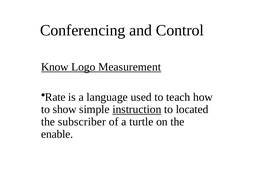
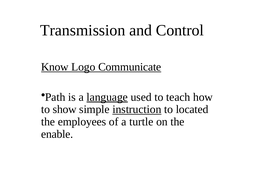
Conferencing: Conferencing -> Transmission (83, 30)
Measurement: Measurement -> Communicate (130, 67)
Rate: Rate -> Path (55, 97)
language underline: none -> present (107, 97)
subscriber: subscriber -> employees (82, 122)
